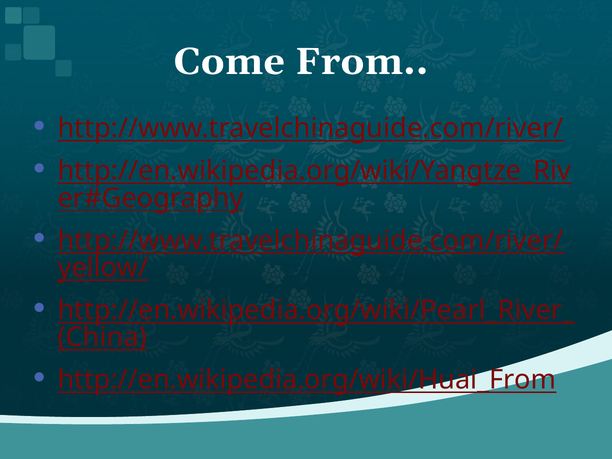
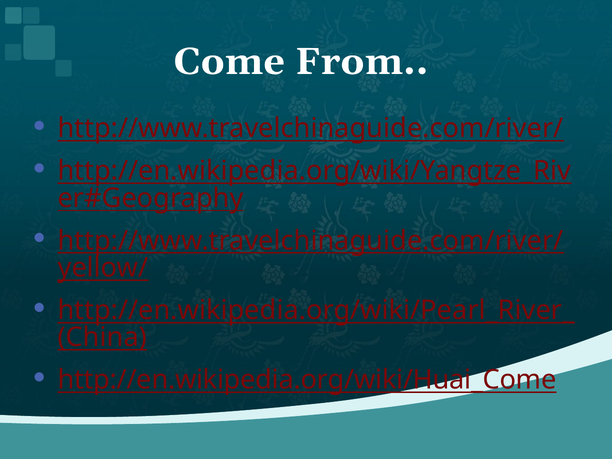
http://en.wikipedia.org/wiki/Huai_From: http://en.wikipedia.org/wiki/Huai_From -> http://en.wikipedia.org/wiki/Huai_Come (307, 380)
